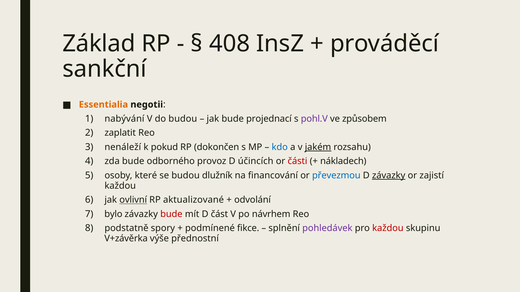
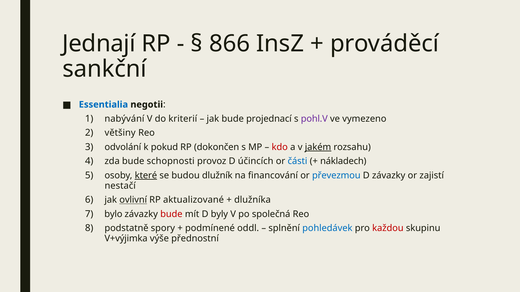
Základ: Základ -> Jednají (99, 44)
408: 408 -> 866 (230, 44)
Essentialia colour: orange -> blue (103, 105)
do budou: budou -> kriterií (183, 119)
způsobem: způsobem -> vymezeno (364, 119)
zaplatit: zaplatit -> většiny (120, 133)
nenáleží: nenáleží -> odvolání (123, 147)
kdo colour: blue -> red (280, 147)
odborného: odborného -> schopnosti (171, 161)
části colour: red -> blue (298, 161)
které underline: none -> present (146, 176)
závazky underline: present -> none (389, 176)
každou: každou -> nestačí (120, 186)
odvolání: odvolání -> dlužníka (252, 200)
část: část -> byly (219, 214)
návrhem: návrhem -> společná (271, 214)
fikce: fikce -> oddl (248, 229)
pohledávek colour: purple -> blue (327, 229)
V+závěrka: V+závěrka -> V+výjimka (126, 239)
